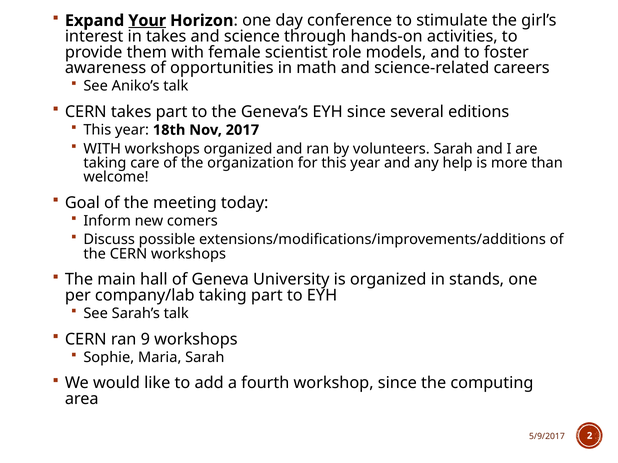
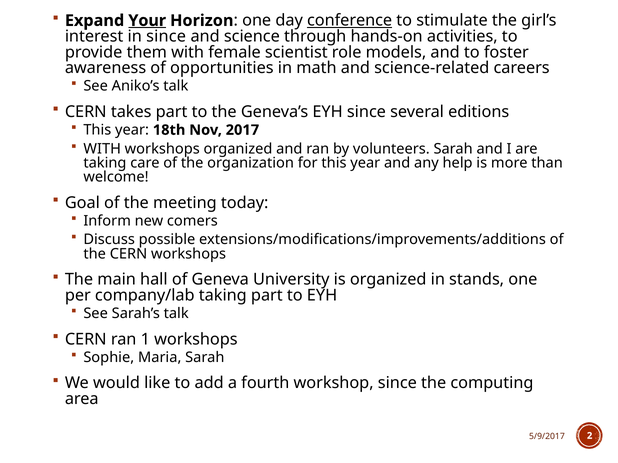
conference underline: none -> present (350, 21)
in takes: takes -> since (166, 36)
9: 9 -> 1 (145, 340)
